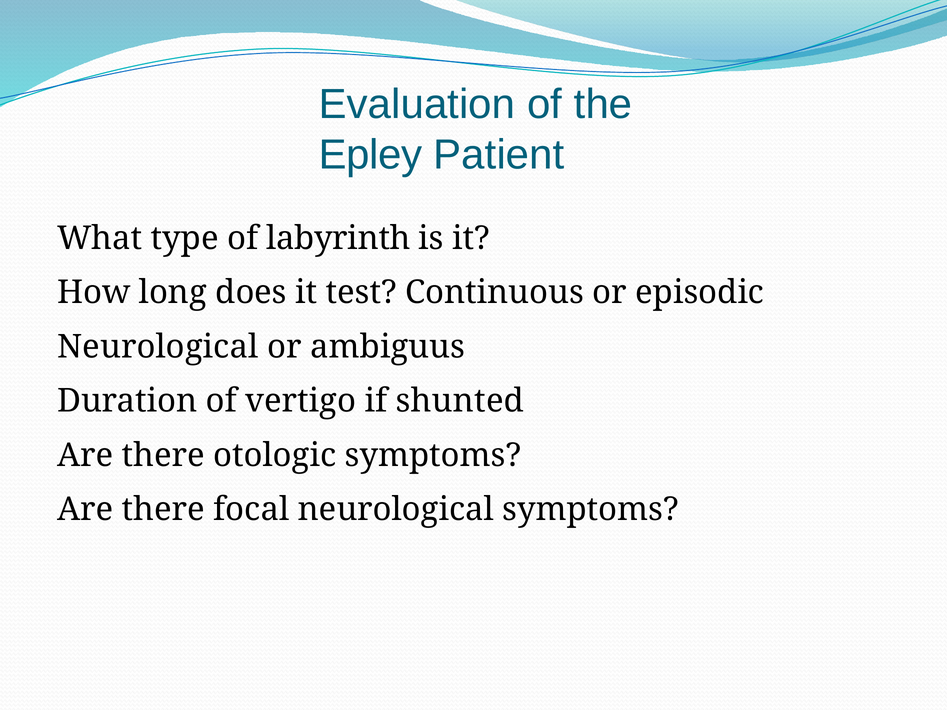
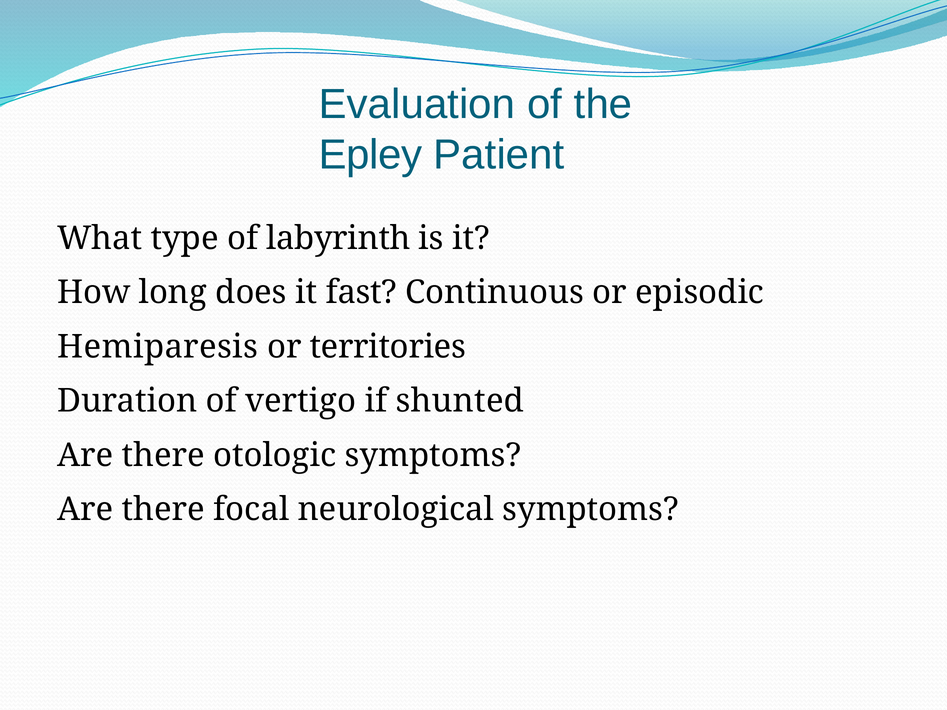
test: test -> fast (361, 293)
Neurological: Neurological -> Hemiparesis (158, 347)
ambiguus: ambiguus -> territories (388, 347)
